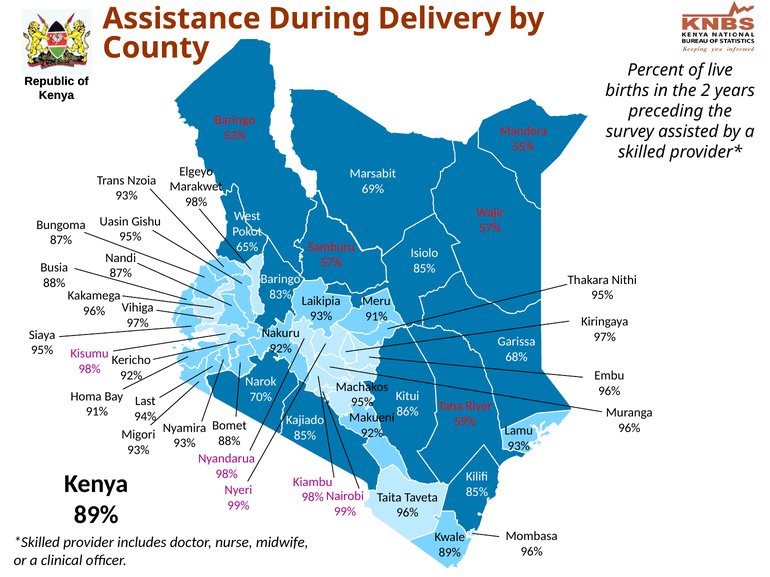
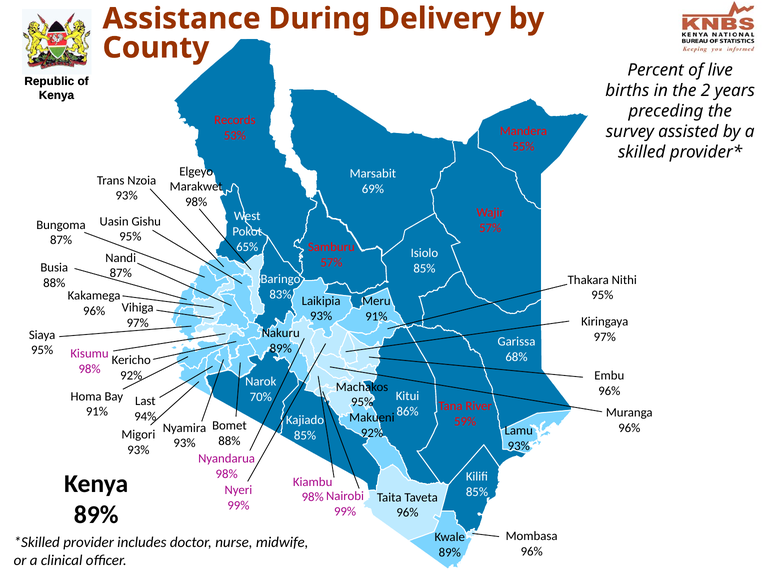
Baringo: Baringo -> Records (235, 120)
92%: 92% -> 89% (281, 349)
